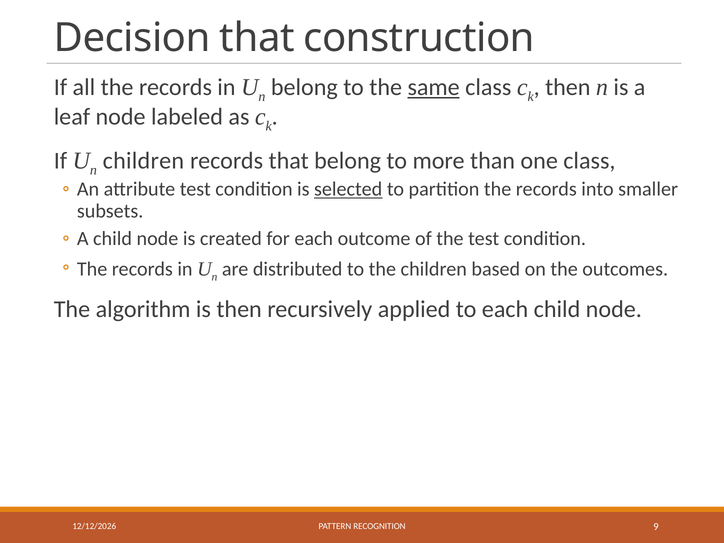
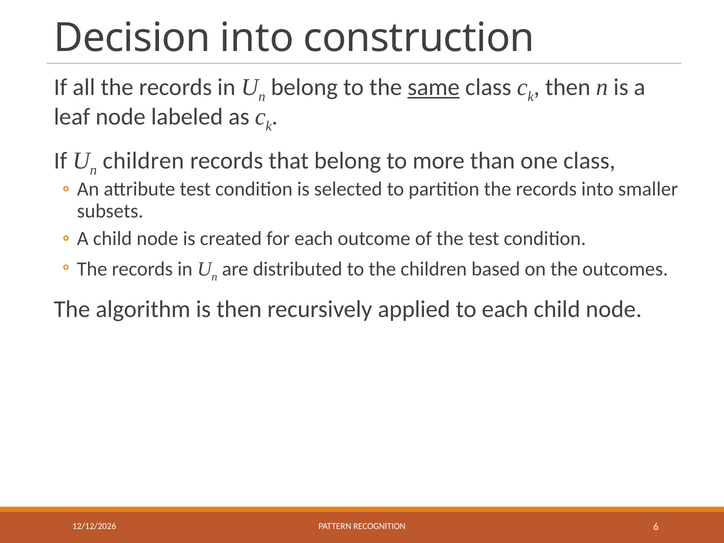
Decision that: that -> into (257, 38)
selected underline: present -> none (348, 189)
9: 9 -> 6 (656, 527)
